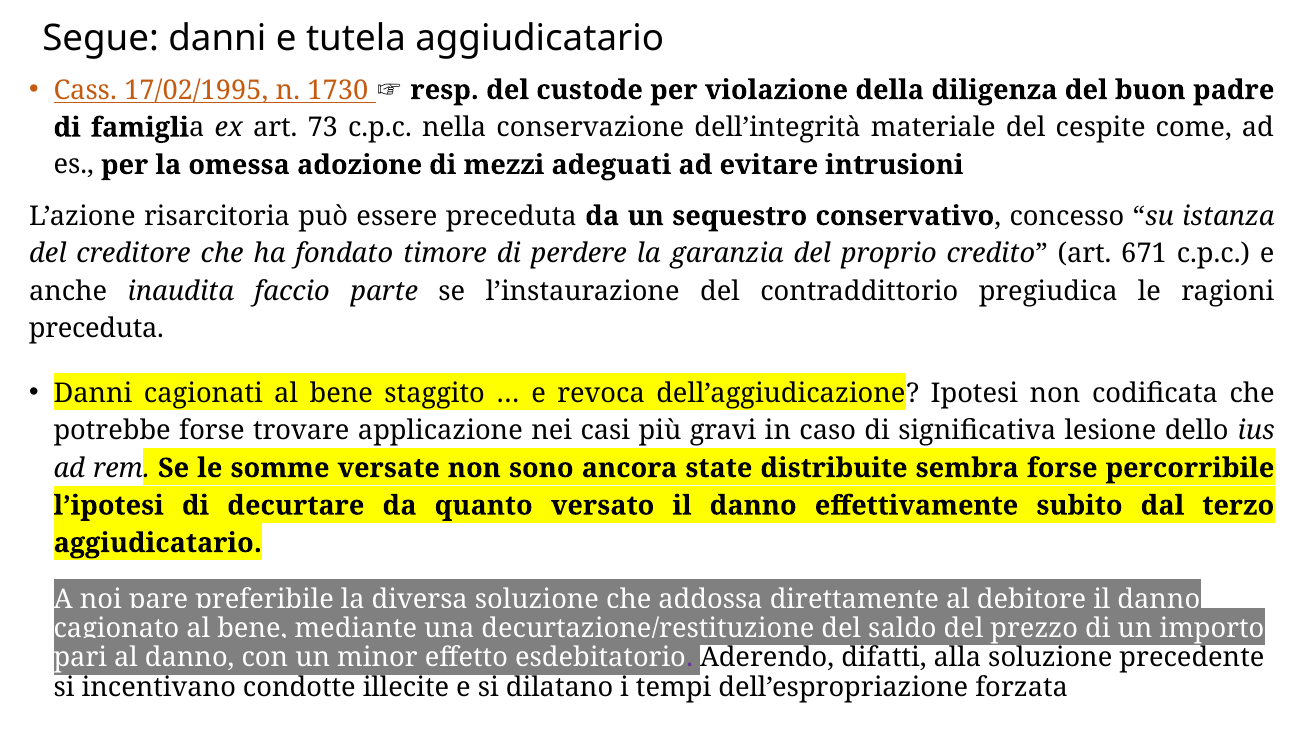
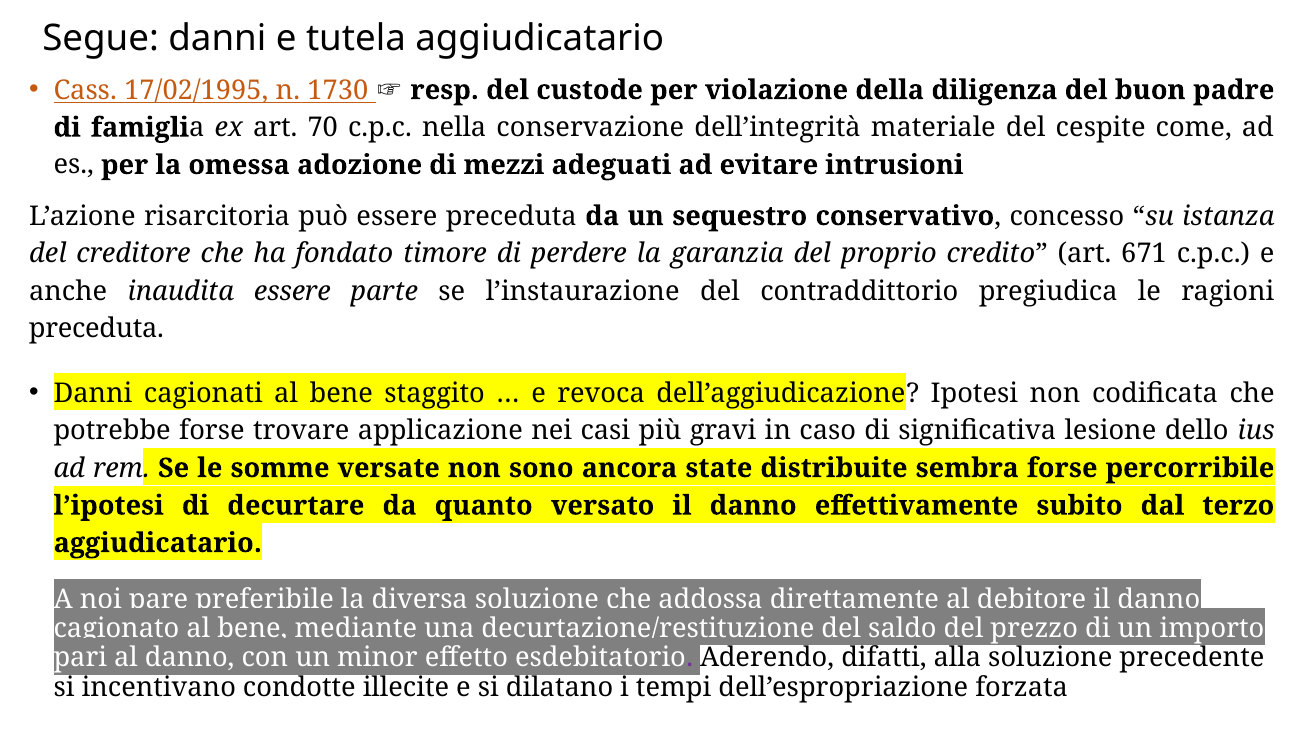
73: 73 -> 70 (323, 128)
inaudita faccio: faccio -> essere (292, 291)
